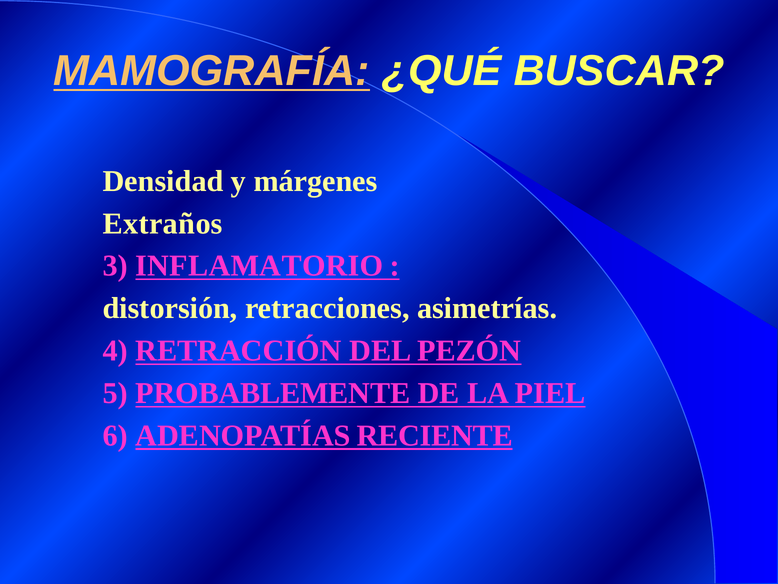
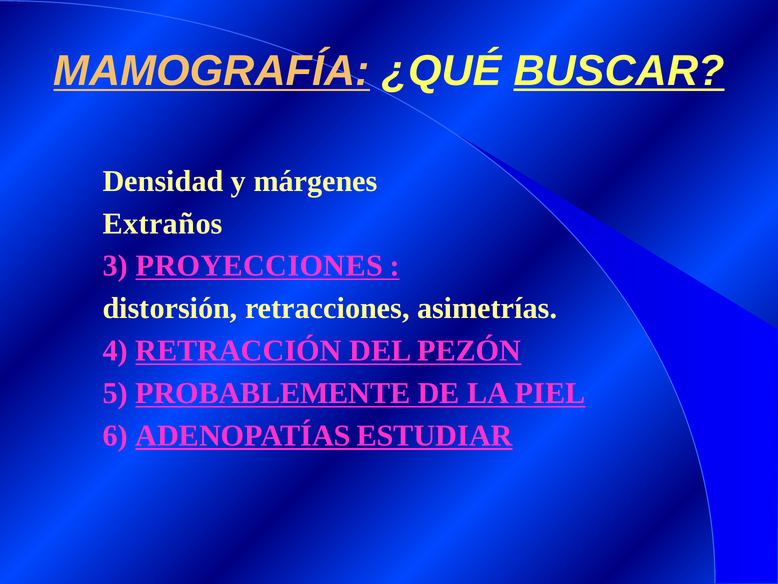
BUSCAR underline: none -> present (619, 71)
INFLAMATORIO: INFLAMATORIO -> PROYECCIONES (259, 266)
RECIENTE: RECIENTE -> ESTUDIAR (435, 435)
